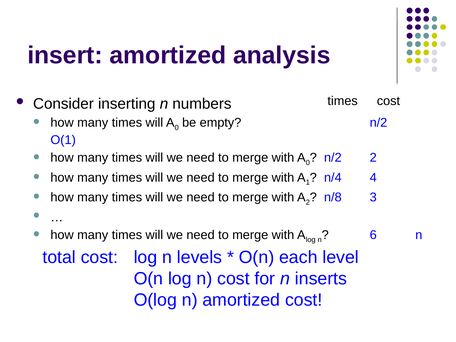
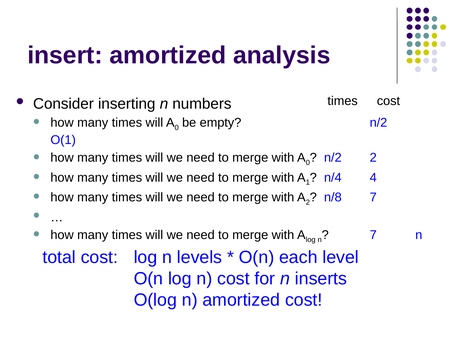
n/8 3: 3 -> 7 (373, 197)
6: 6 -> 7 (373, 235)
